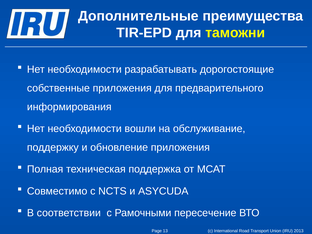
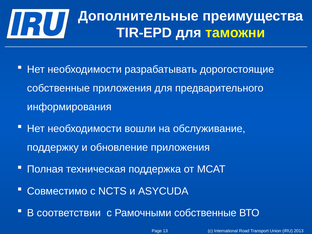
Рамочными пересечение: пересечение -> собственные (205, 213)
